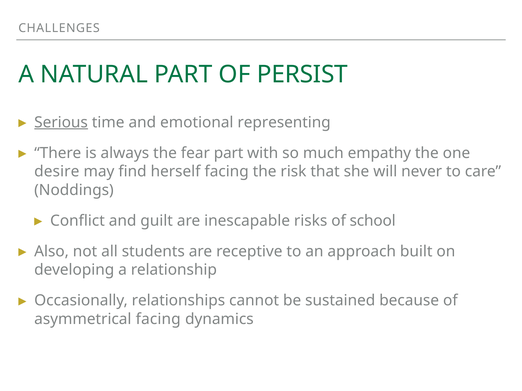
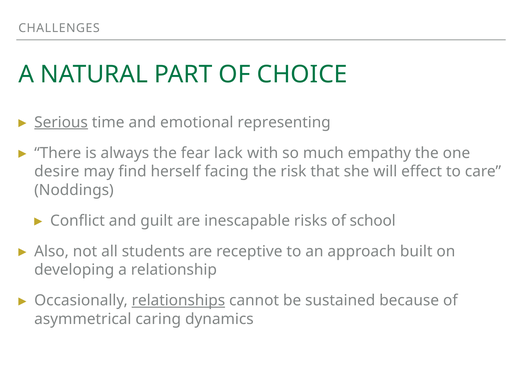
PERSIST: PERSIST -> CHOICE (302, 74)
fear part: part -> lack (228, 153)
never: never -> effect (422, 172)
relationships underline: none -> present (178, 301)
asymmetrical facing: facing -> caring (158, 319)
